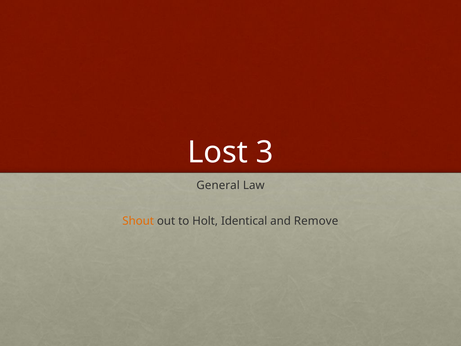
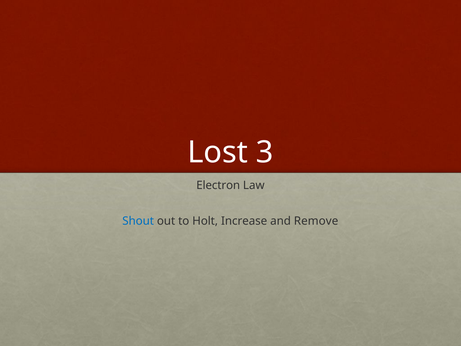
General: General -> Electron (218, 185)
Shout colour: orange -> blue (138, 221)
Identical: Identical -> Increase (244, 221)
